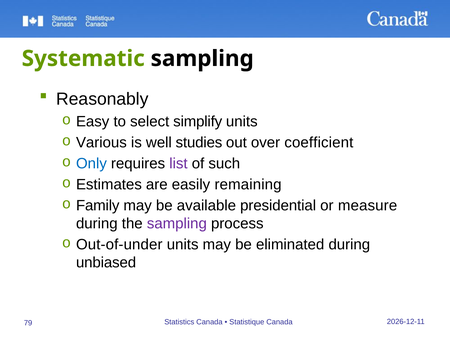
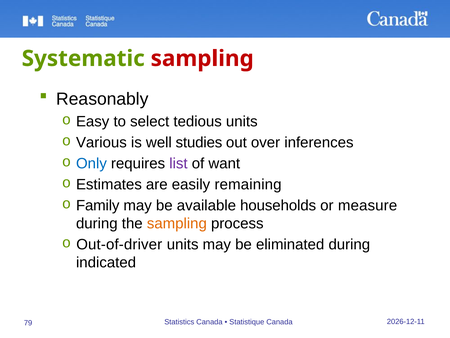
sampling colour: black -> red (202, 58)
simplify: simplify -> tedious (198, 121)
coefficient: coefficient -> inferences (319, 142)
such: such -> want (224, 163)
presidential: presidential -> households (278, 205)
sampling colour: purple -> orange (177, 223)
Out-of-under: Out-of-under -> Out-of-driver (119, 244)
unbiased: unbiased -> indicated (106, 262)
